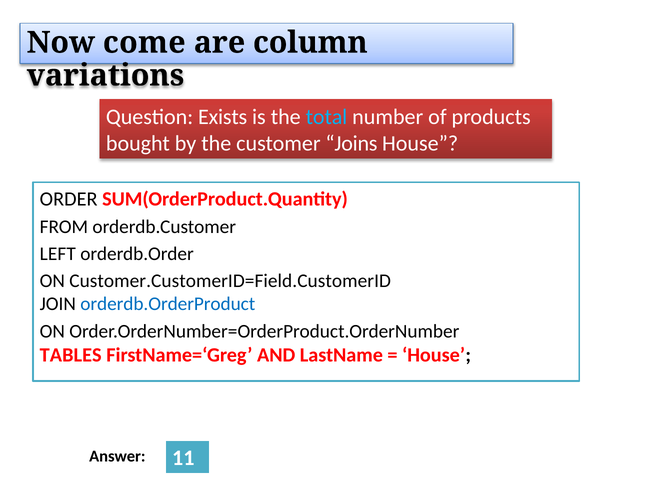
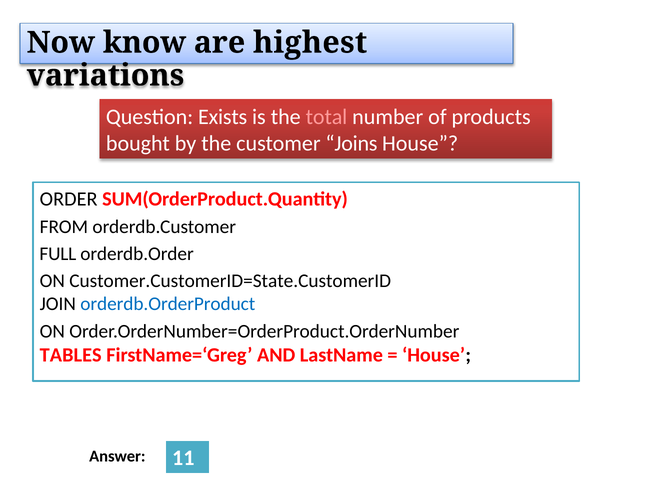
come: come -> know (145, 43)
column: column -> highest (310, 43)
total colour: light blue -> pink (326, 117)
LEFT: LEFT -> FULL (58, 253)
Customer.CustomerID=Field.CustomerID: Customer.CustomerID=Field.CustomerID -> Customer.CustomerID=State.CustomerID (230, 280)
